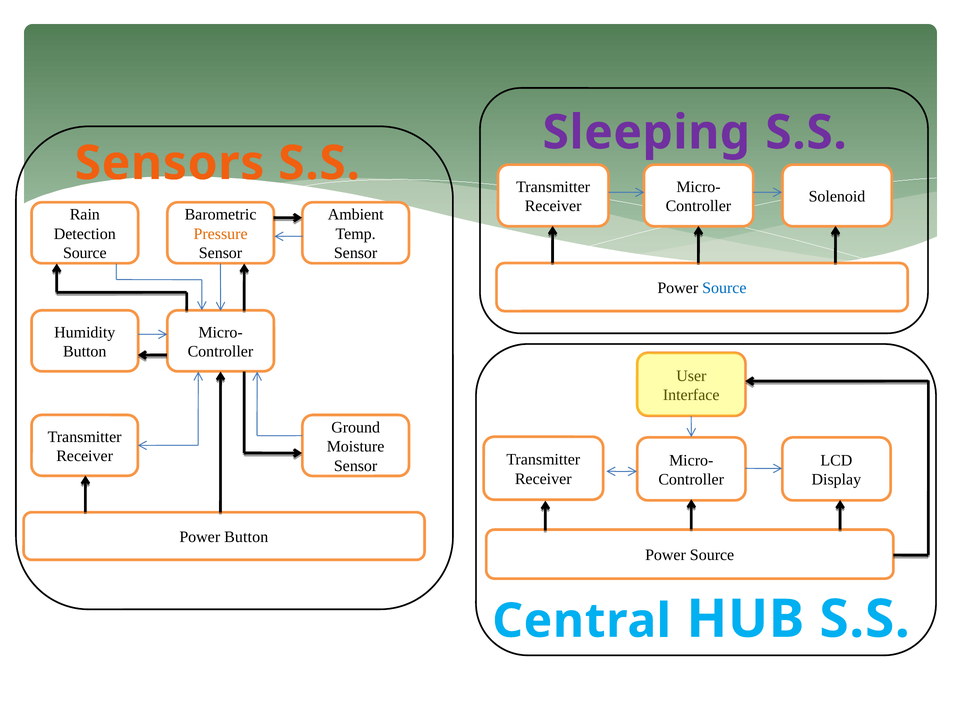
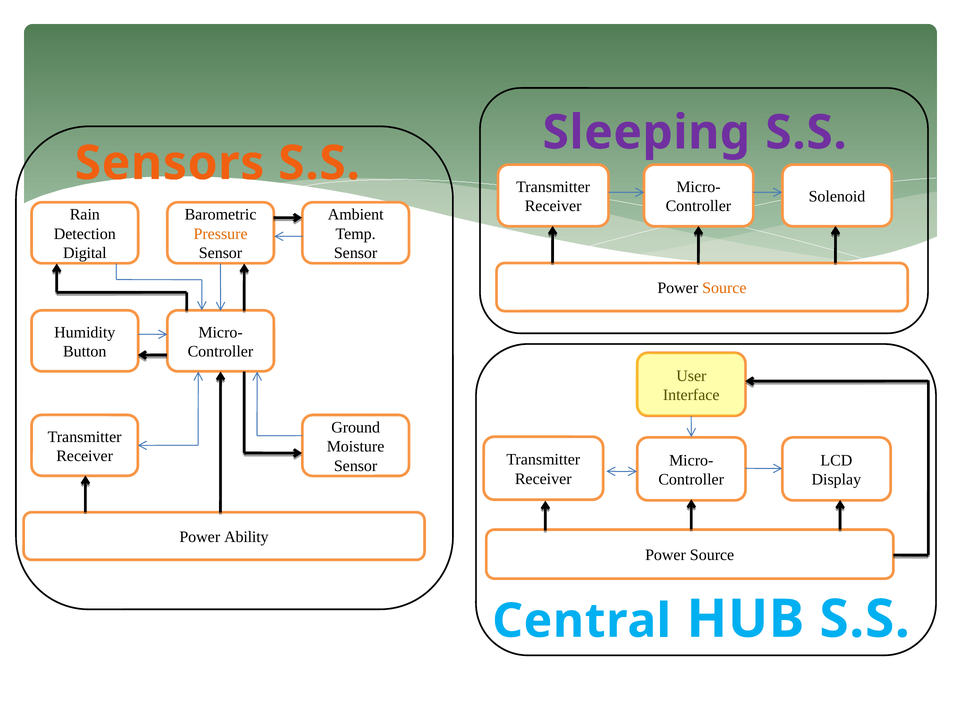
Source: Source -> Digital (85, 253)
Source colour: blue -> orange (724, 288)
Power Button: Button -> Ability (246, 537)
